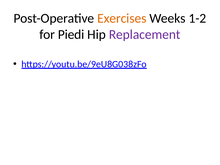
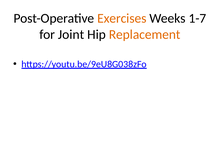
1-2: 1-2 -> 1-7 (197, 18)
Piedi: Piedi -> Joint (71, 35)
Replacement colour: purple -> orange (145, 35)
